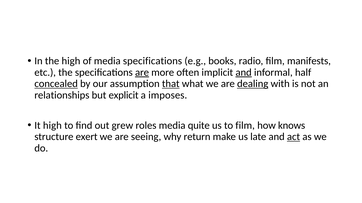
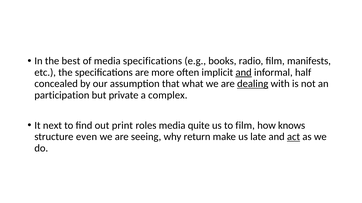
the high: high -> best (71, 61)
are underline: present -> none (142, 73)
concealed underline: present -> none (56, 84)
that underline: present -> none (171, 84)
relationships: relationships -> participation (62, 95)
explicit: explicit -> private (124, 95)
imposes: imposes -> complex (168, 95)
It high: high -> next (52, 126)
grew: grew -> print (122, 126)
exert: exert -> even (87, 137)
